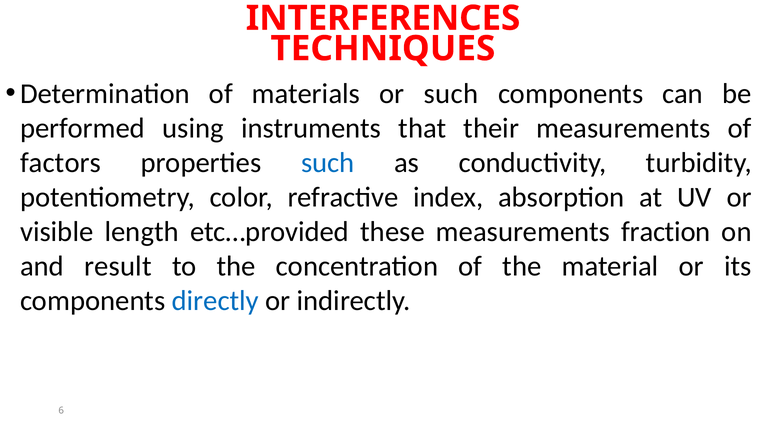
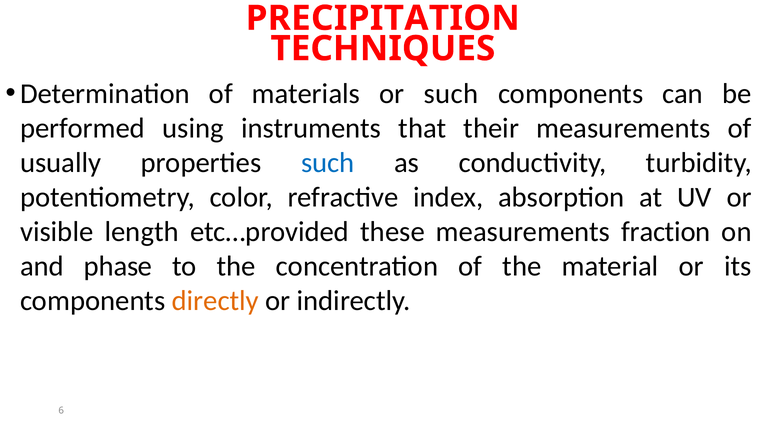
INTERFERENCES: INTERFERENCES -> PRECIPITATION (383, 18)
factors: factors -> usually (61, 163)
result: result -> phase (118, 266)
directly colour: blue -> orange (215, 301)
